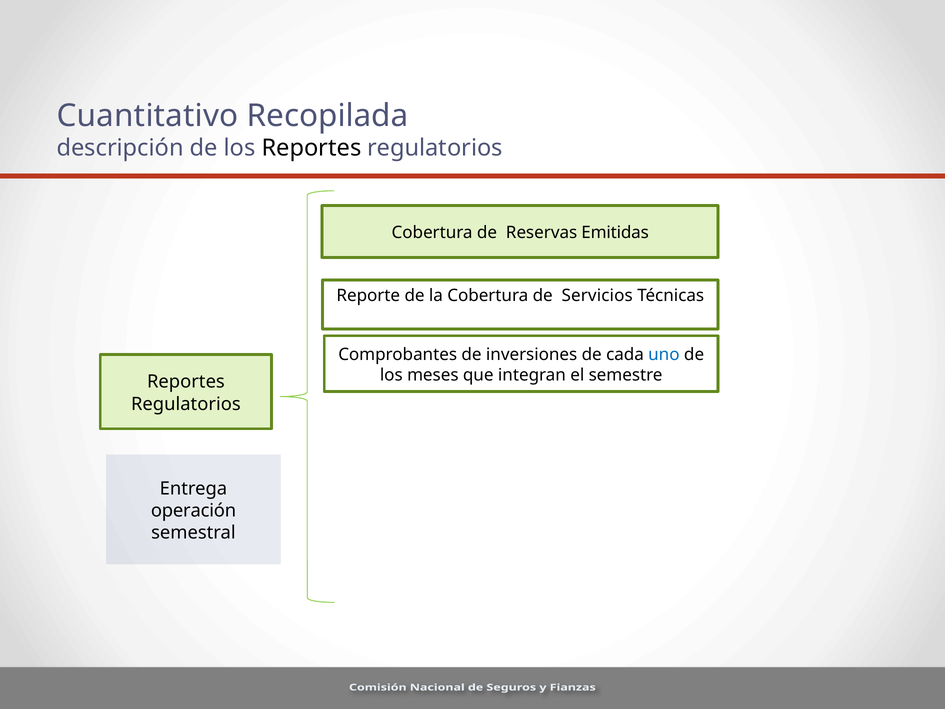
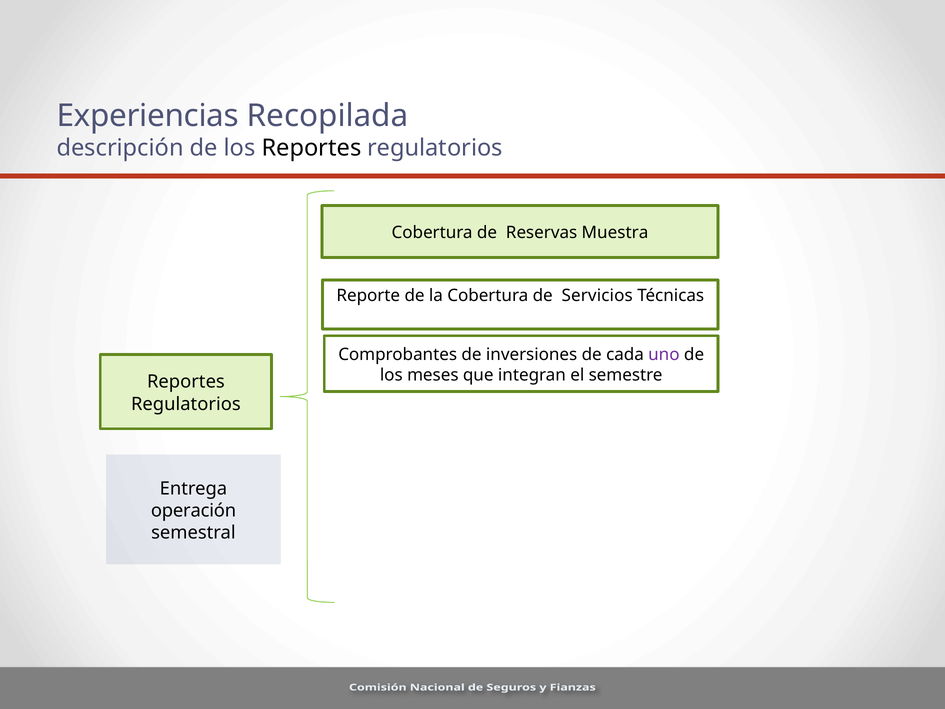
Cuantitativo: Cuantitativo -> Experiencias (148, 116)
Emitidas: Emitidas -> Muestra (615, 233)
uno colour: blue -> purple (664, 355)
